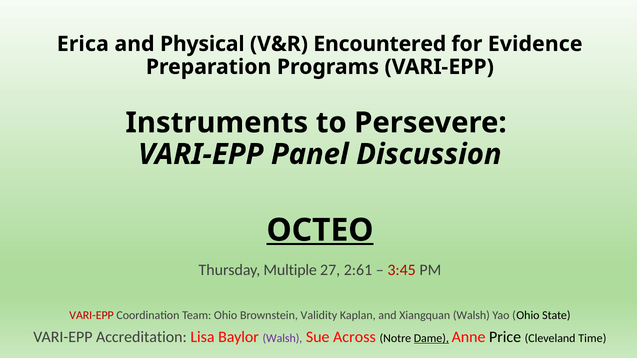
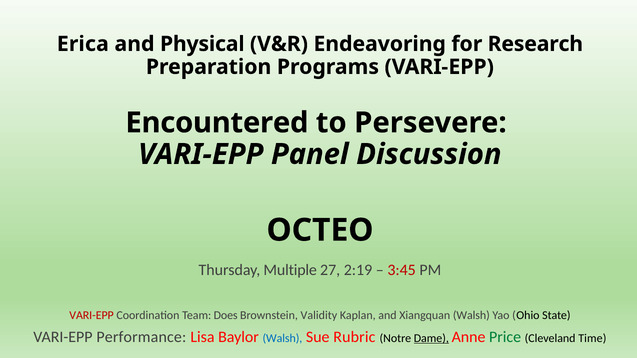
Encountered: Encountered -> Endeavoring (380, 44)
Evidence: Evidence -> Research (535, 44)
Instruments: Instruments -> Encountered (217, 123)
OCTEO underline: present -> none (320, 230)
2:61: 2:61 -> 2:19 (358, 270)
Team Ohio: Ohio -> Does (226, 316)
Accreditation: Accreditation -> Performance (141, 337)
Walsh colour: purple -> blue (282, 339)
Across: Across -> Rubric (354, 337)
Price colour: black -> green (505, 337)
